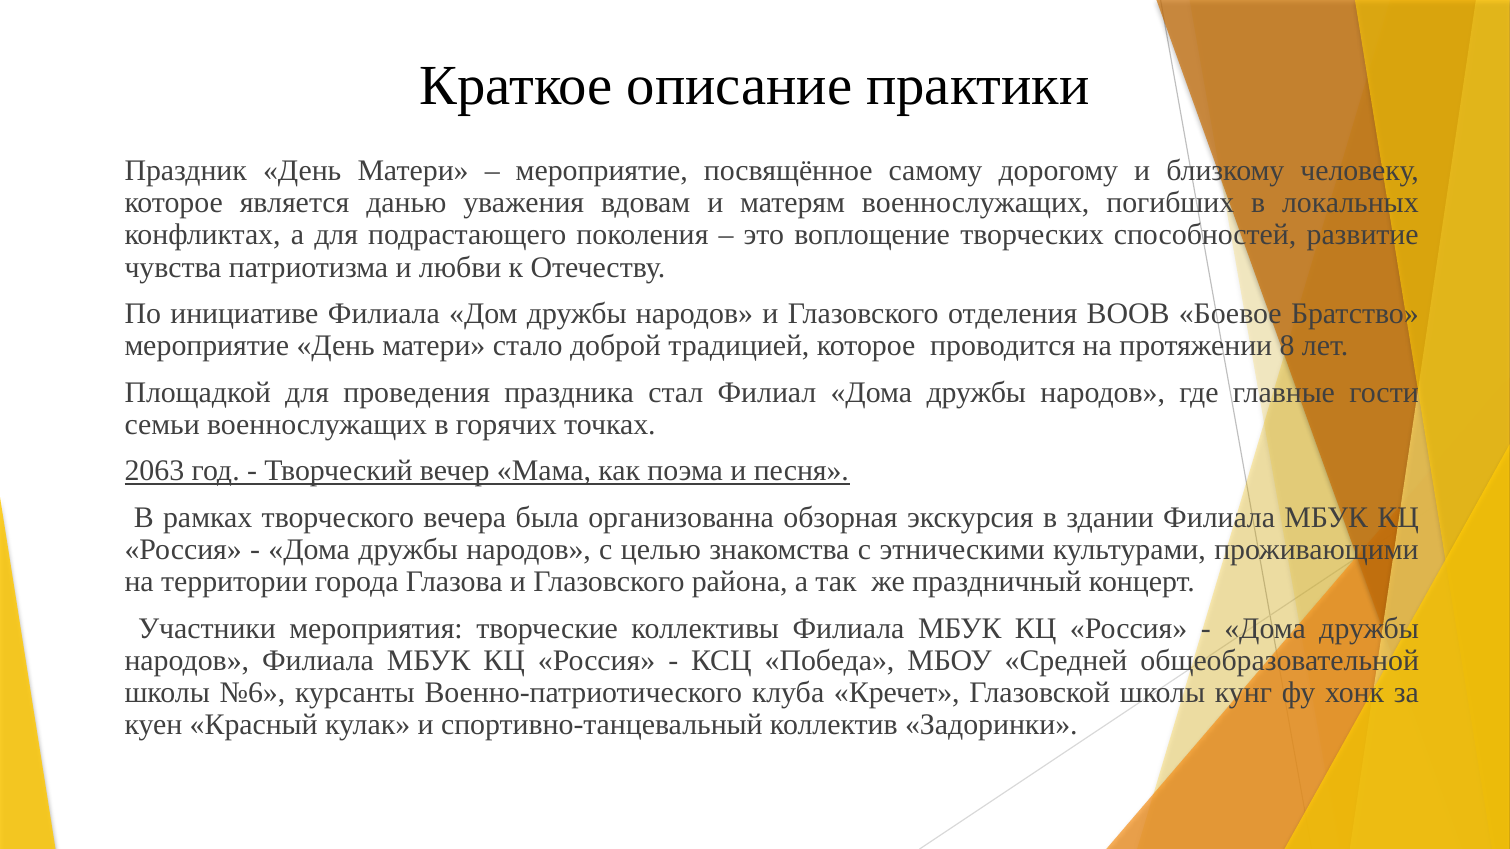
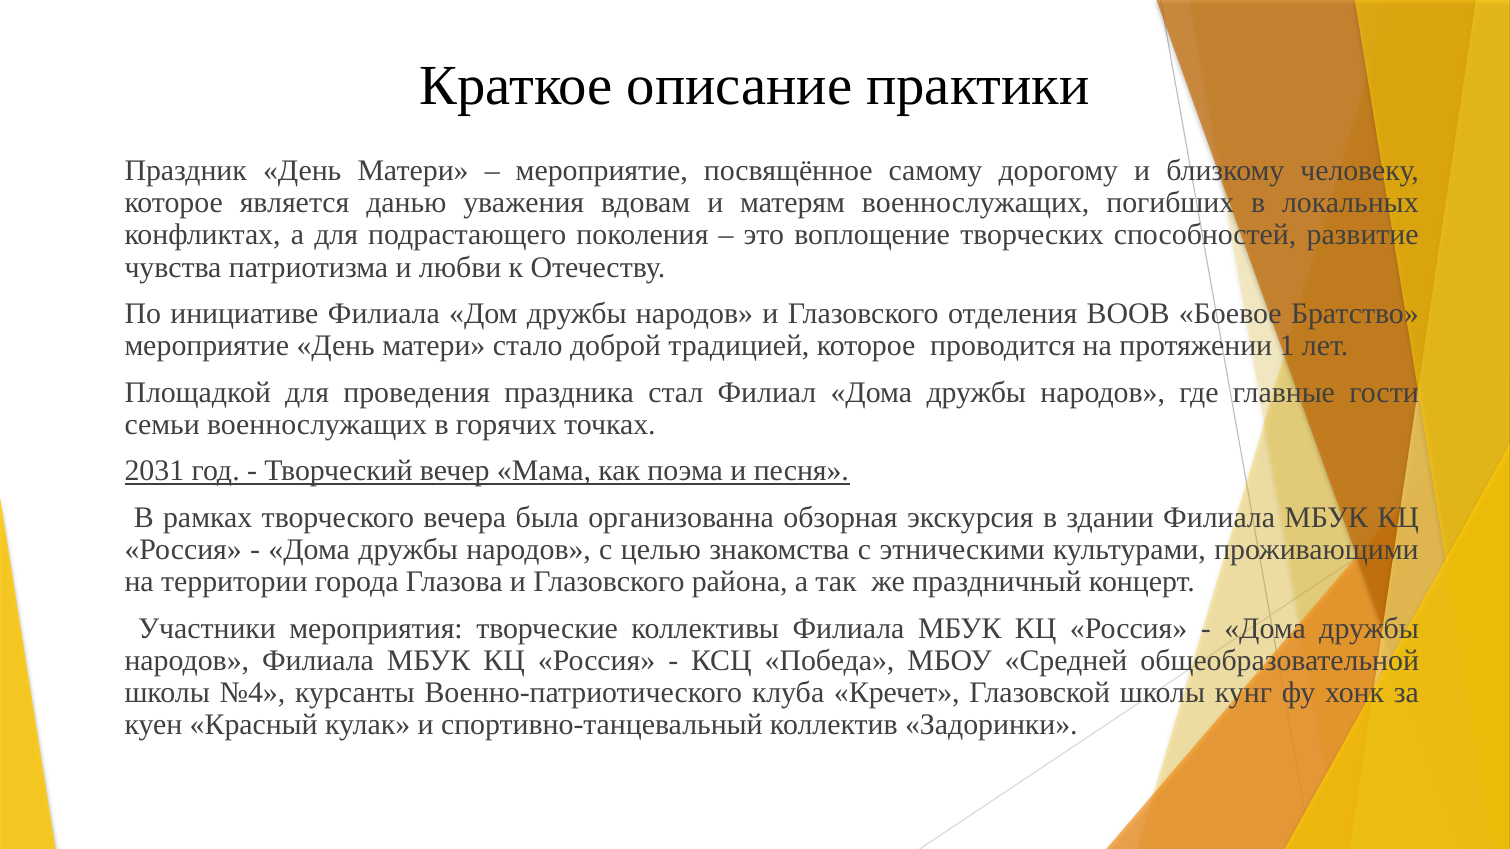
8: 8 -> 1 (1287, 346)
2063: 2063 -> 2031 (154, 471)
№6: №6 -> №4 (252, 693)
